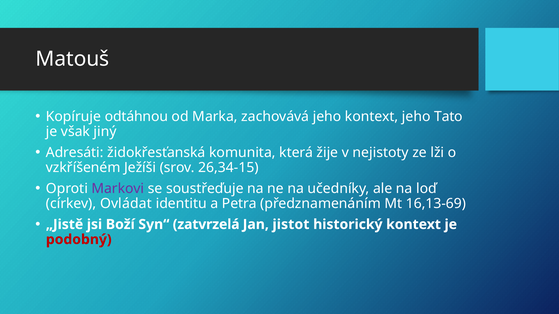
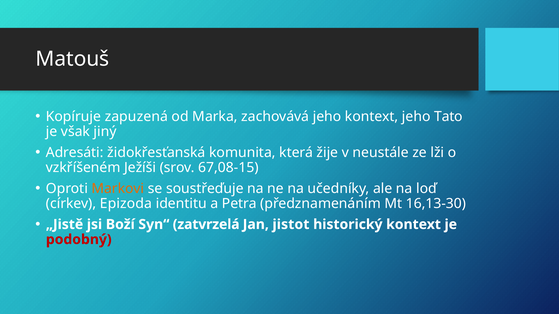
odtáhnou: odtáhnou -> zapuzená (136, 117)
nejistoty: nejistoty -> neustále (381, 153)
26,34-15: 26,34-15 -> 67,08-15 (228, 168)
Markovi colour: purple -> orange (118, 189)
Ovládat: Ovládat -> Epizoda (126, 204)
16,13-69: 16,13-69 -> 16,13-30 (436, 204)
